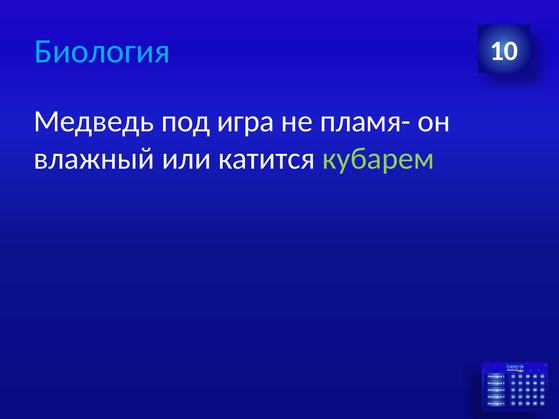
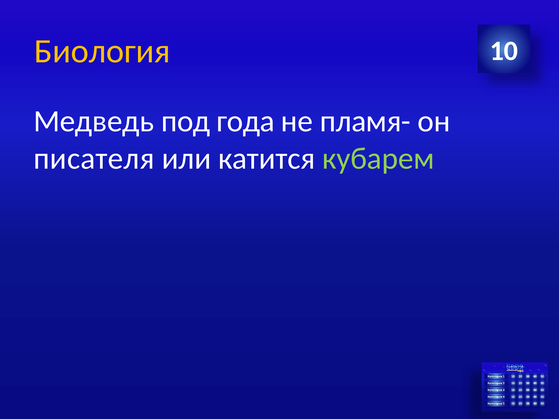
Биология colour: light blue -> yellow (102, 51)
игра: игра -> года (246, 121)
влажный: влажный -> писателя (94, 159)
